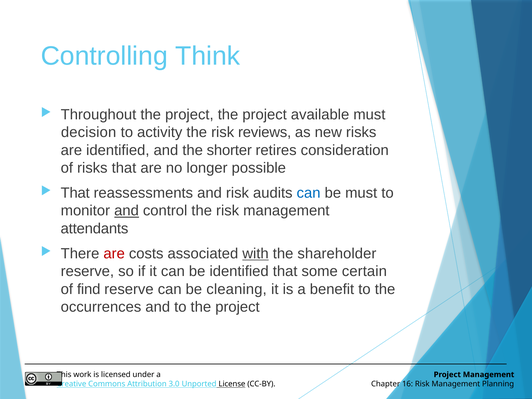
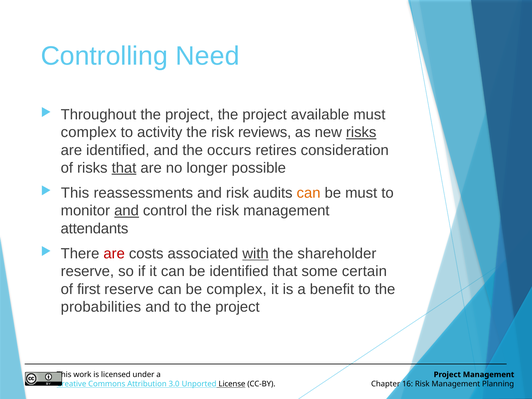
Think: Think -> Need (208, 56)
decision: decision -> complex (89, 132)
risks underline: none -> present (361, 132)
shorter: shorter -> occurs (229, 150)
that underline: none -> present (124, 168)
That: That -> This (75, 193)
can colour: blue -> orange (309, 193)
find: find -> first (89, 289)
be cleaning: cleaning -> complex (237, 289)
occurrences: occurrences -> probabilities (101, 307)
